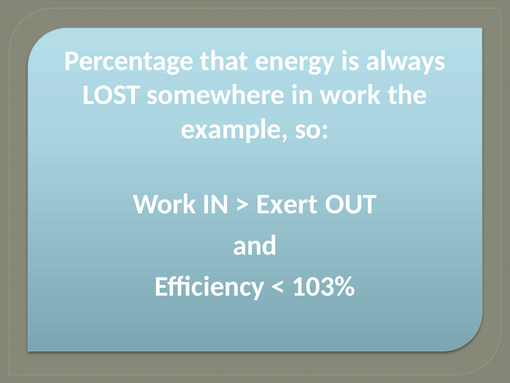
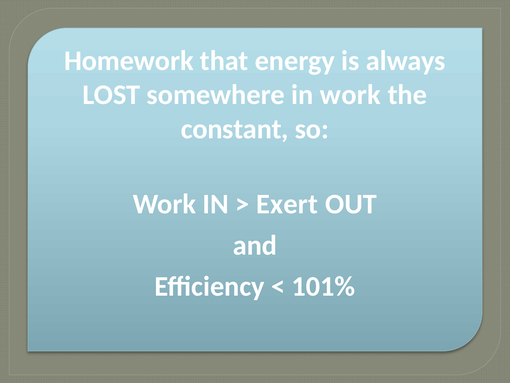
Percentage: Percentage -> Homework (129, 61)
example: example -> constant (235, 129)
103%: 103% -> 101% (323, 286)
